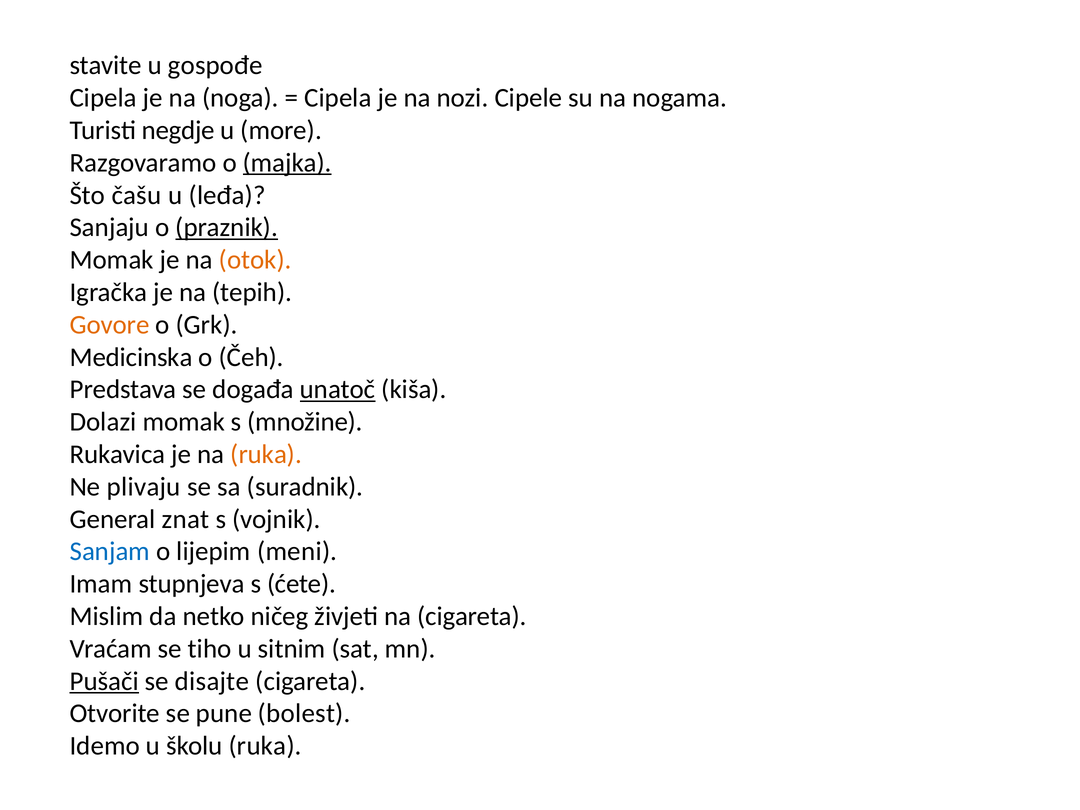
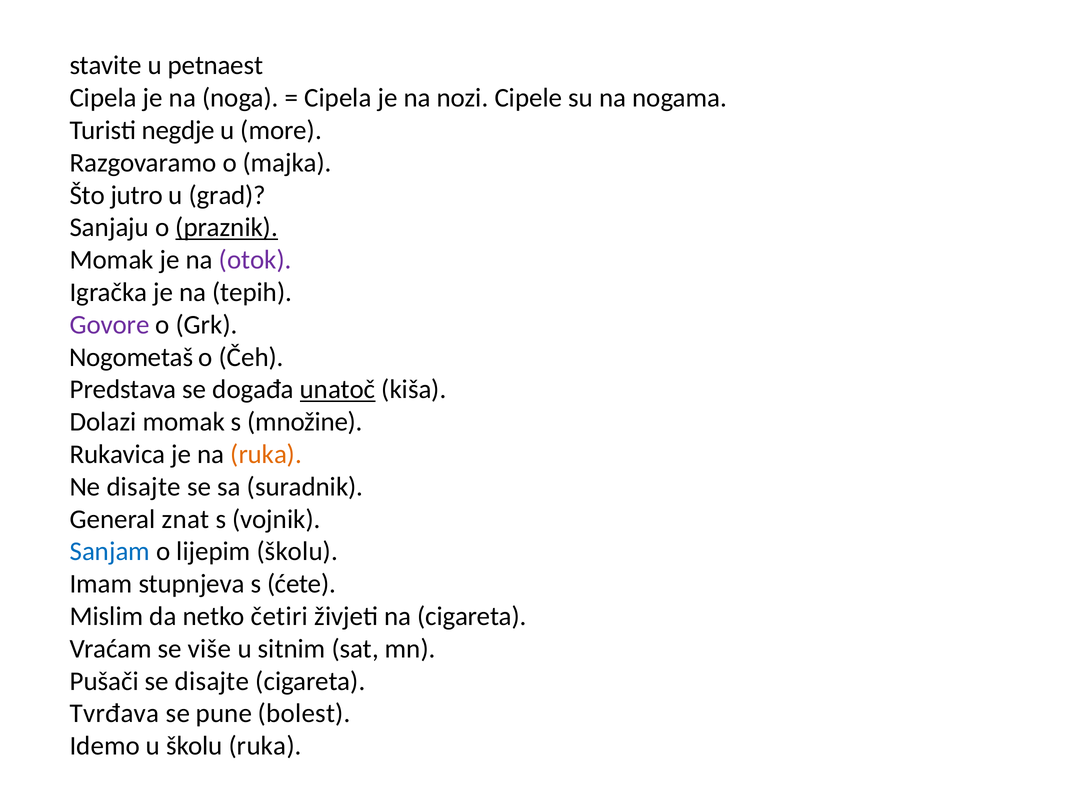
gospođe: gospođe -> petnaest (215, 66)
majka underline: present -> none (287, 163)
čašu: čašu -> jutro (137, 195)
leđa: leđa -> grad (227, 195)
otok colour: orange -> purple (255, 260)
Govore colour: orange -> purple (110, 325)
Medicinska: Medicinska -> Nogometaš (131, 357)
Ne plivaju: plivaju -> disajte (144, 487)
lijepim meni: meni -> školu (297, 552)
ničeg: ničeg -> četiri (279, 616)
tiho: tiho -> više (210, 649)
Pušači underline: present -> none (104, 681)
Otvorite: Otvorite -> Tvrđava (115, 714)
